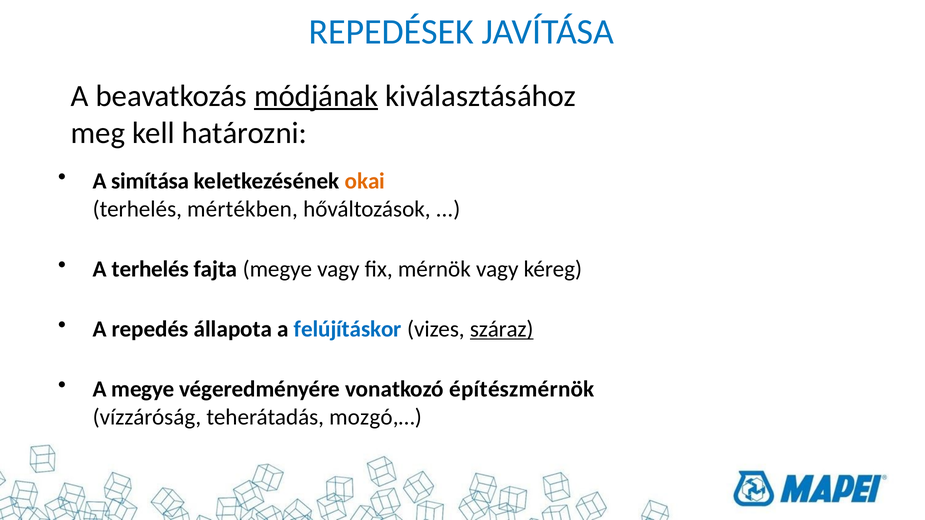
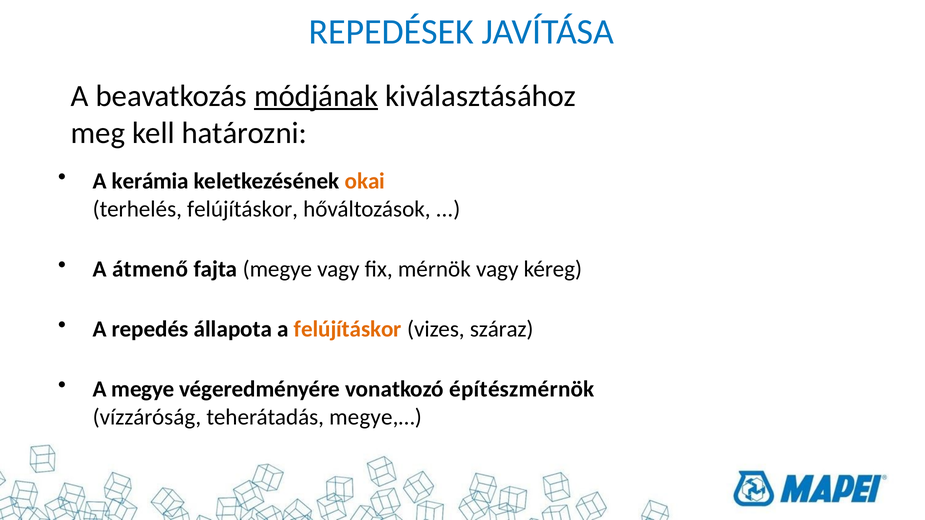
simítása: simítása -> kerámia (150, 181)
terhelés mértékben: mértékben -> felújításkor (243, 209)
A terhelés: terhelés -> átmenő (150, 269)
felújításkor colour: blue -> orange (348, 329)
száraz underline: present -> none (502, 329)
mozgó,…: mozgó,… -> megye,… (375, 417)
